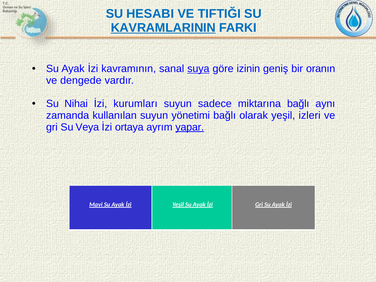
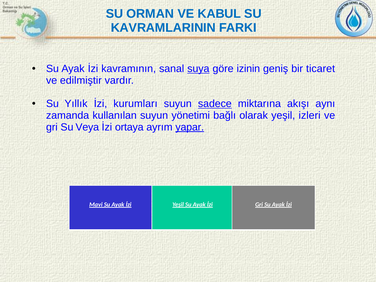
HESABI: HESABI -> ORMAN (150, 14)
TIFTIĞI: TIFTIĞI -> KABUL (219, 14)
KAVRAMLARININ underline: present -> none (163, 28)
oranın: oranın -> ticaret (321, 69)
dengede: dengede -> edilmiştir (81, 80)
Nihai: Nihai -> Yıllık (76, 104)
sadece underline: none -> present (215, 104)
miktarına bağlı: bağlı -> akışı (298, 104)
